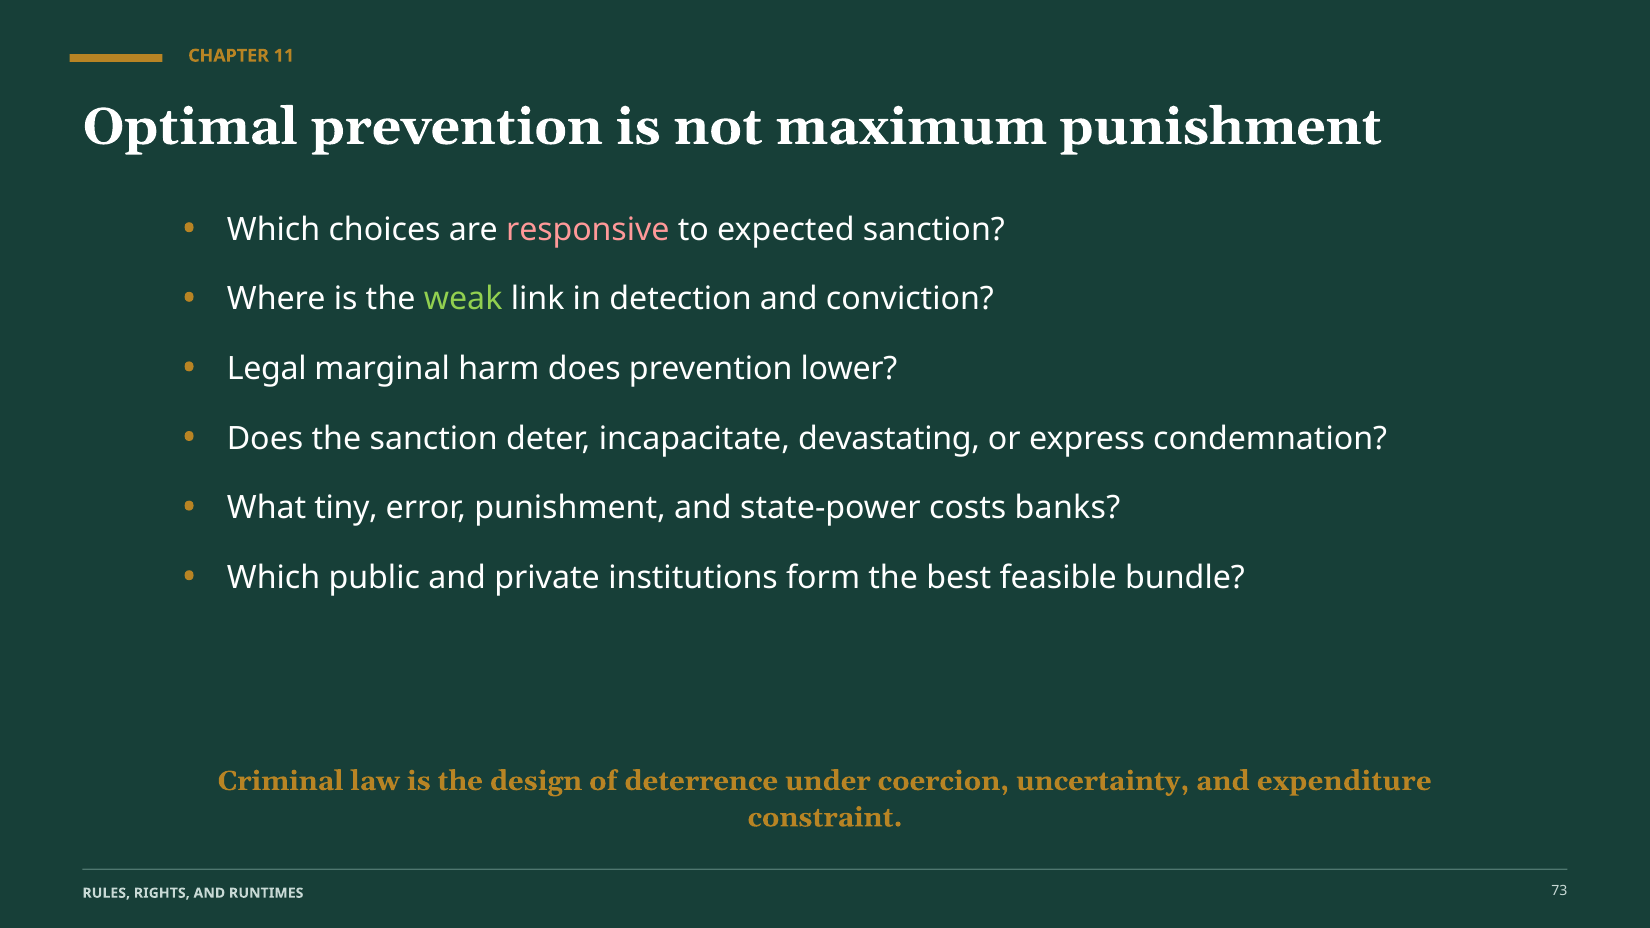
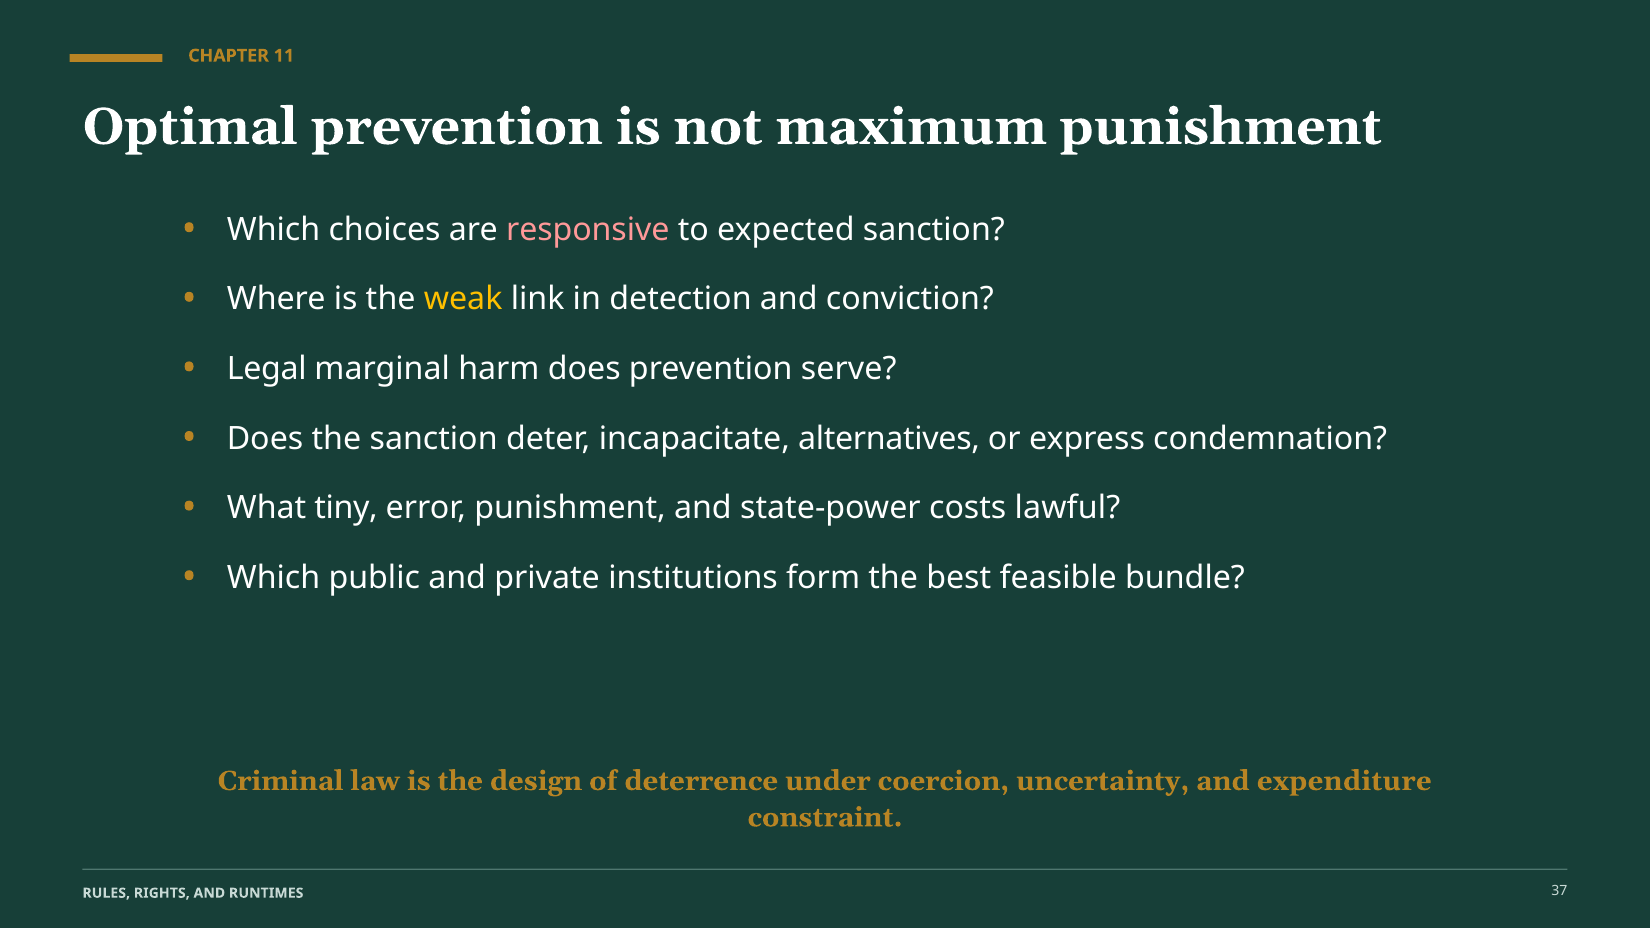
weak colour: light green -> yellow (463, 299)
lower: lower -> serve (849, 369)
devastating: devastating -> alternatives (889, 438)
banks: banks -> lawful (1068, 508)
73: 73 -> 37 (1559, 891)
